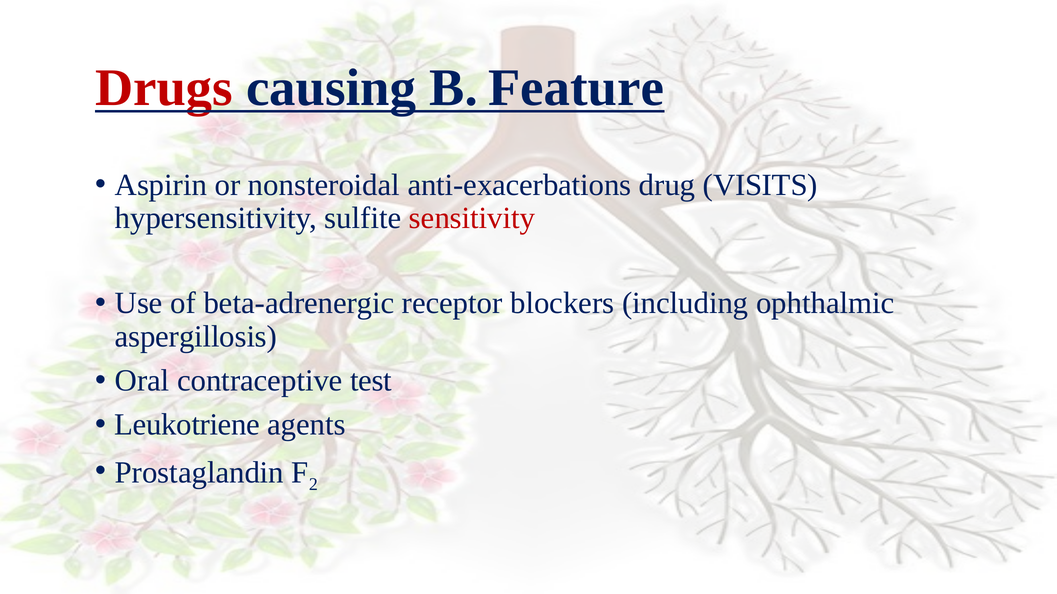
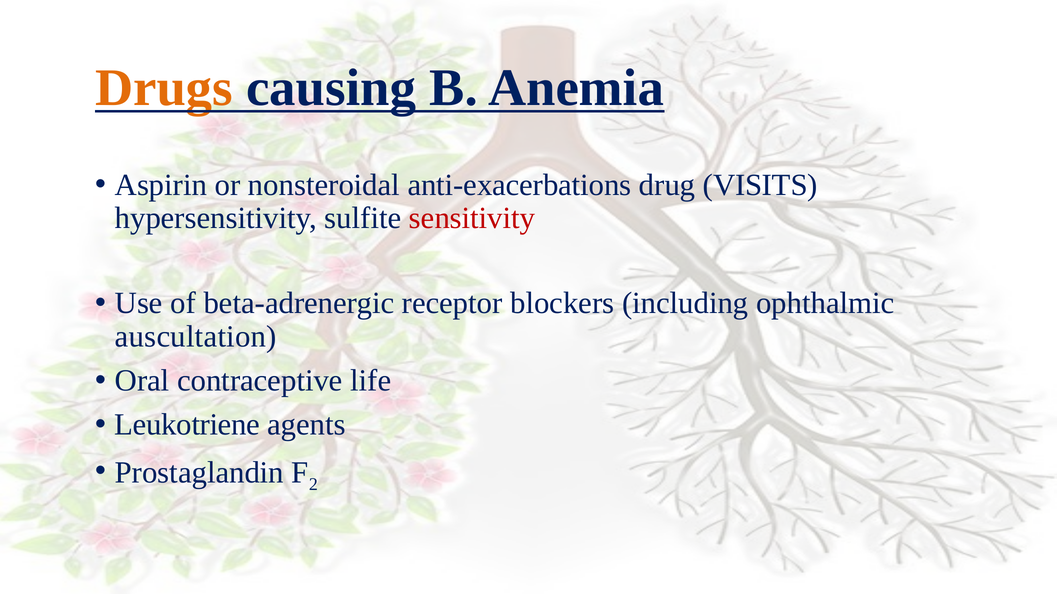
Drugs colour: red -> orange (164, 88)
Feature: Feature -> Anemia (576, 88)
aspergillosis: aspergillosis -> auscultation (196, 337)
test: test -> life (371, 381)
